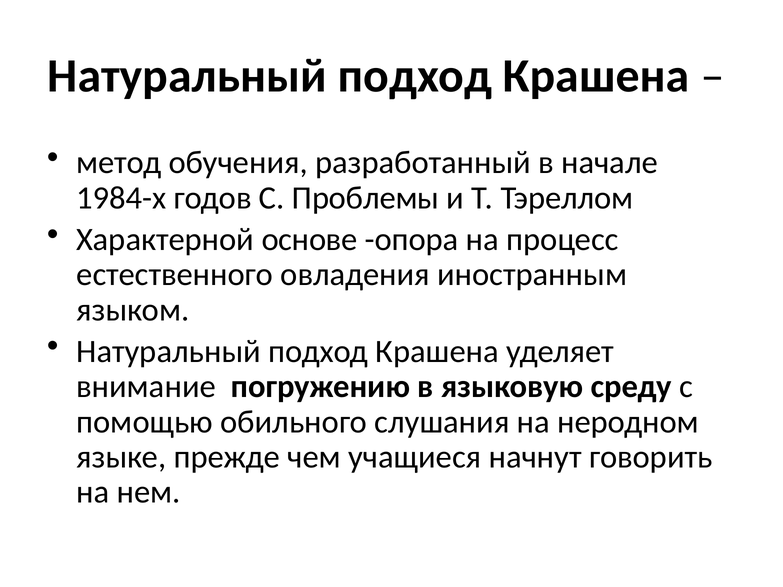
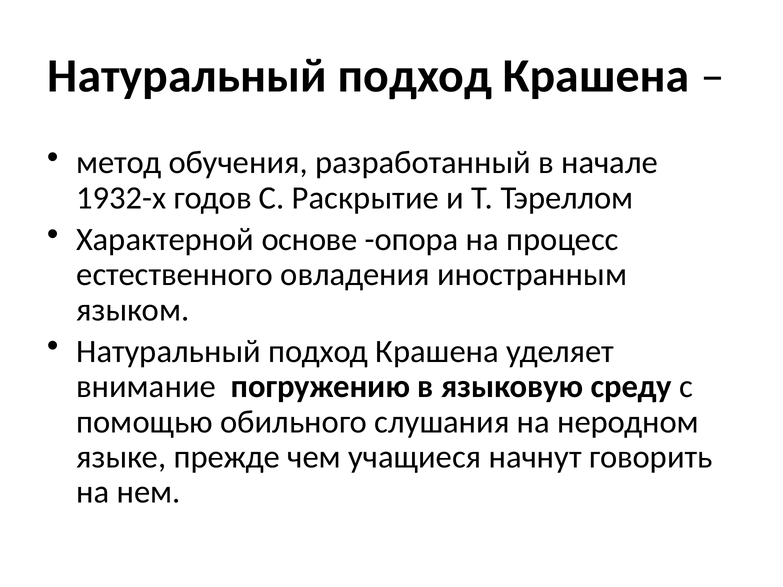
1984-х: 1984-х -> 1932-х (121, 198)
Проблемы: Проблемы -> Раскрытие (365, 198)
